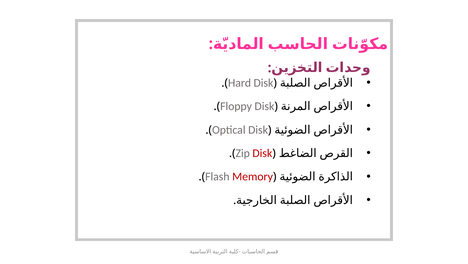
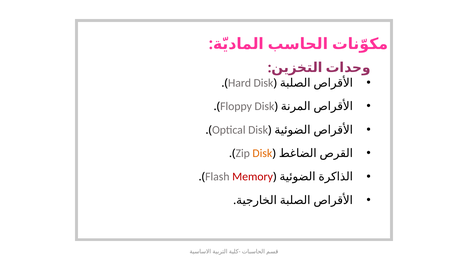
Disk colour: red -> orange (262, 153)
